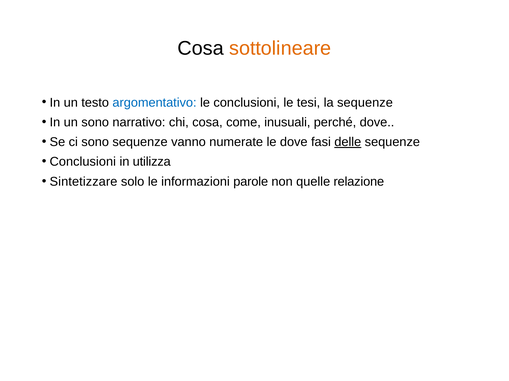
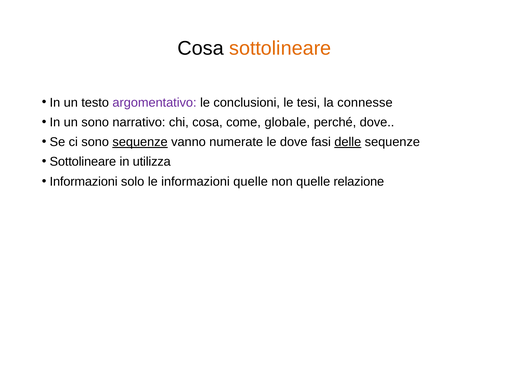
argomentativo colour: blue -> purple (155, 103)
la sequenze: sequenze -> connesse (365, 103)
inusuali: inusuali -> globale (287, 122)
sequenze underline: none -> present (140, 142)
Conclusioni: Conclusioni -> Sottolineare (83, 162)
Sintetizzare: Sintetizzare -> Informazioni (84, 182)
informazioni parole: parole -> quelle (251, 182)
